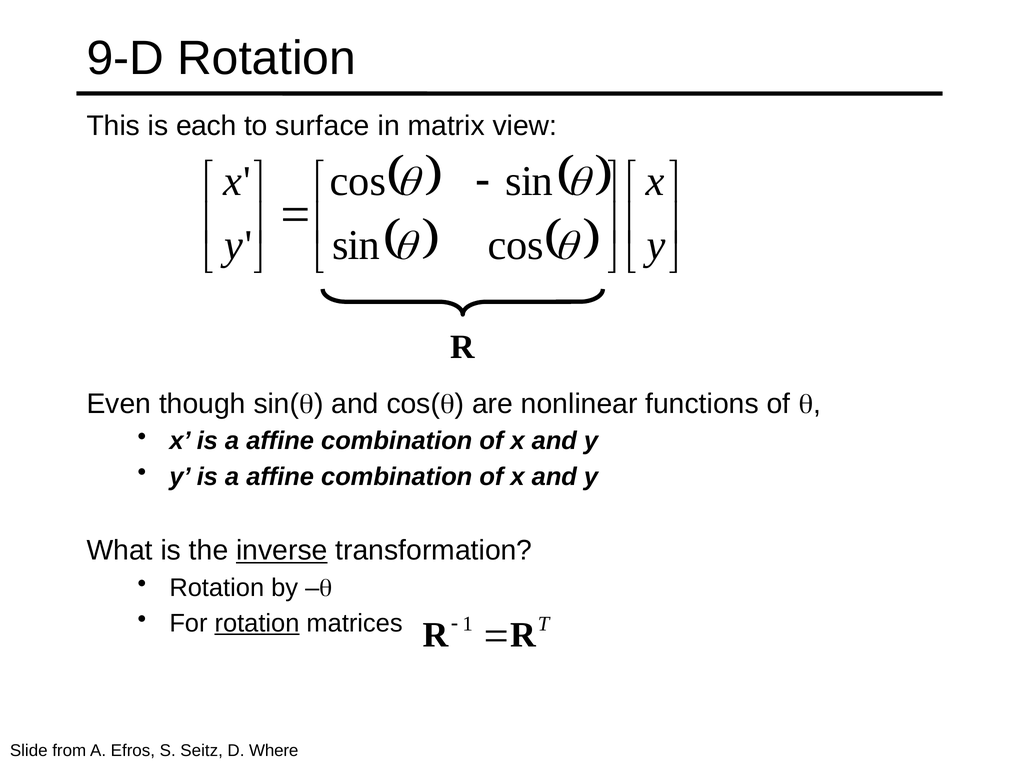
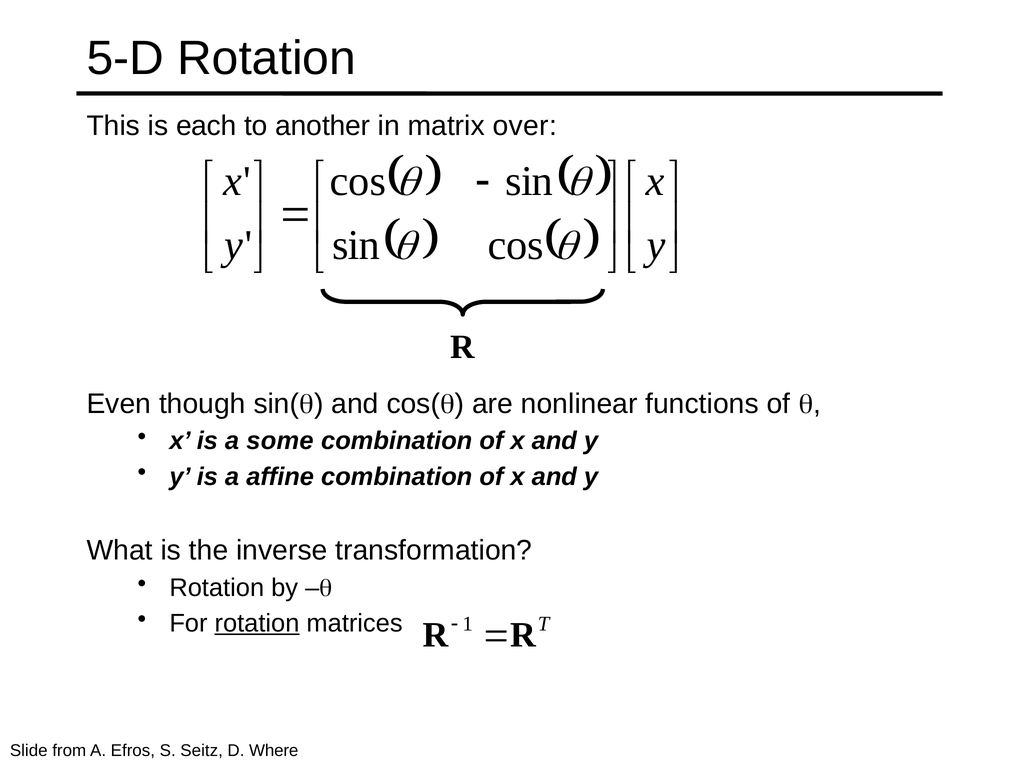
9-D: 9-D -> 5-D (125, 59)
surface: surface -> another (323, 126)
view: view -> over (525, 126)
x is a affine: affine -> some (280, 441)
inverse underline: present -> none (282, 550)
